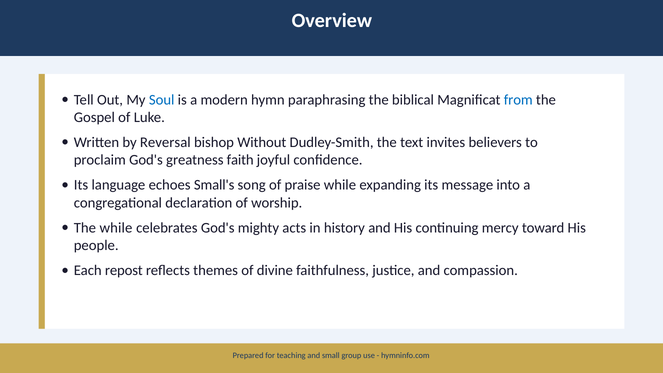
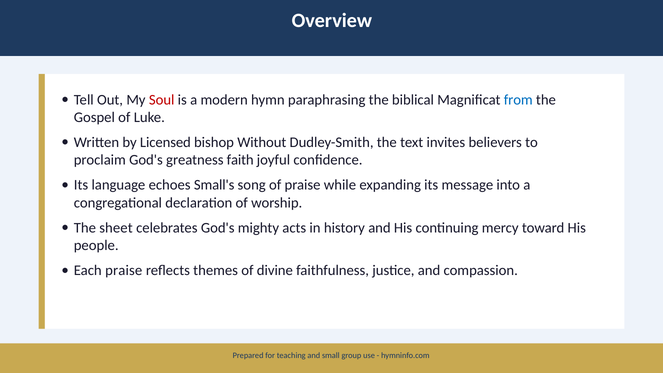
Soul colour: blue -> red (162, 100)
Reversal: Reversal -> Licensed (165, 142)
The while: while -> sheet (116, 228)
Each repost: repost -> praise (124, 270)
